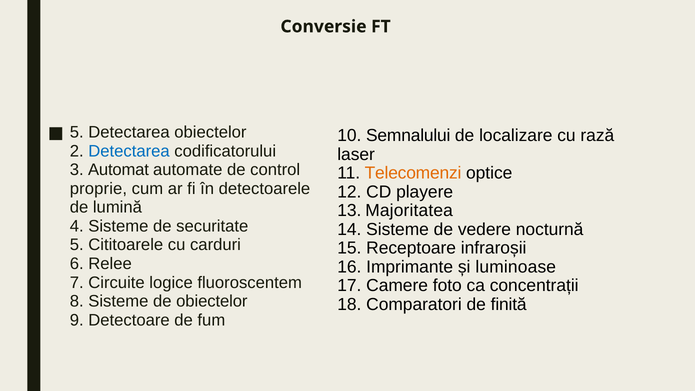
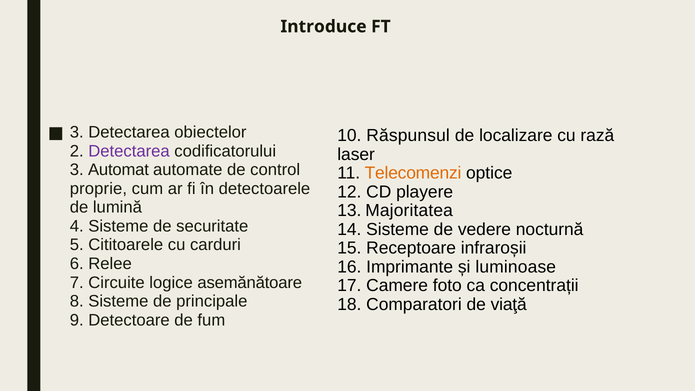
Conversie: Conversie -> Introduce (324, 27)
5: 5 -> 3 (77, 132)
Semnalului: Semnalului -> Răspunsul (408, 135)
Detectarea colour: blue -> purple (129, 151)
fluoroscentem: fluoroscentem -> asemănătoare (250, 282)
de obiectelor: obiectelor -> principale (212, 301)
finită: finită -> viaţă (509, 304)
